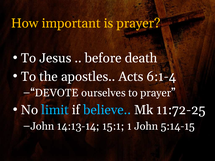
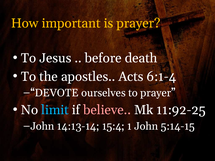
believe colour: light blue -> pink (107, 110)
11:72-25: 11:72-25 -> 11:92-25 (181, 110)
15:1: 15:1 -> 15:4 (113, 126)
